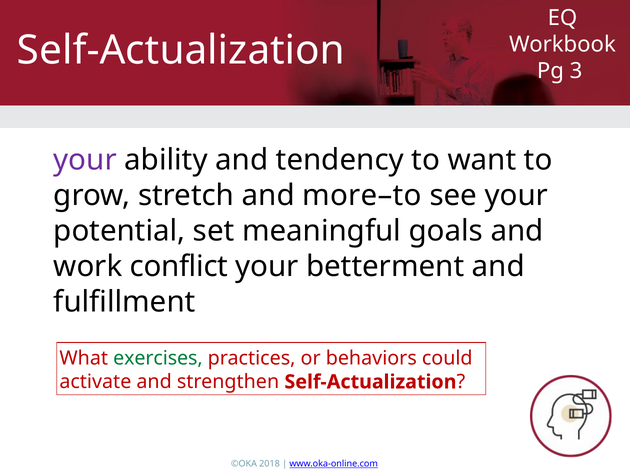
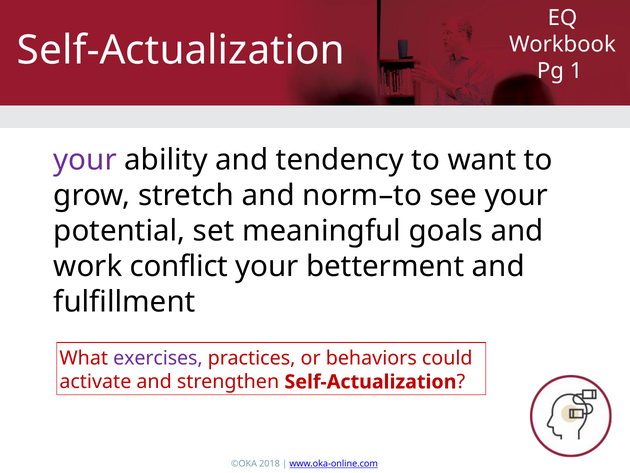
3: 3 -> 1 (576, 71)
more–to: more–to -> norm–to (362, 195)
exercises colour: green -> purple (158, 358)
